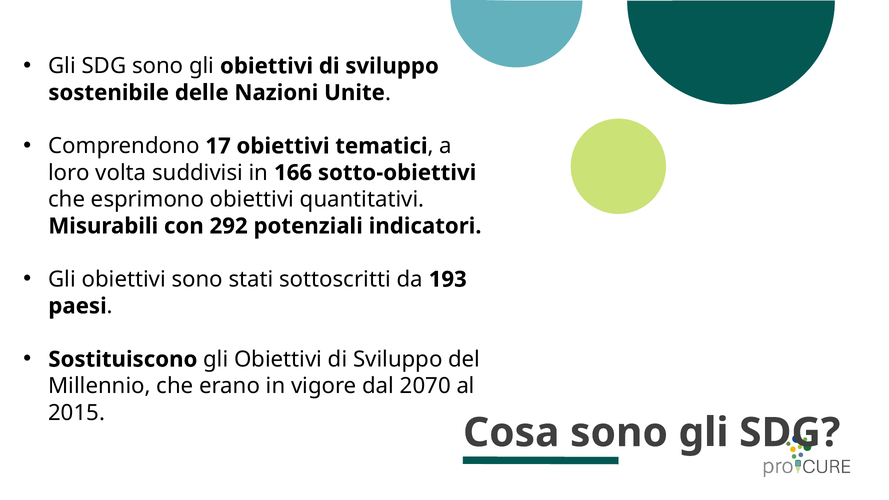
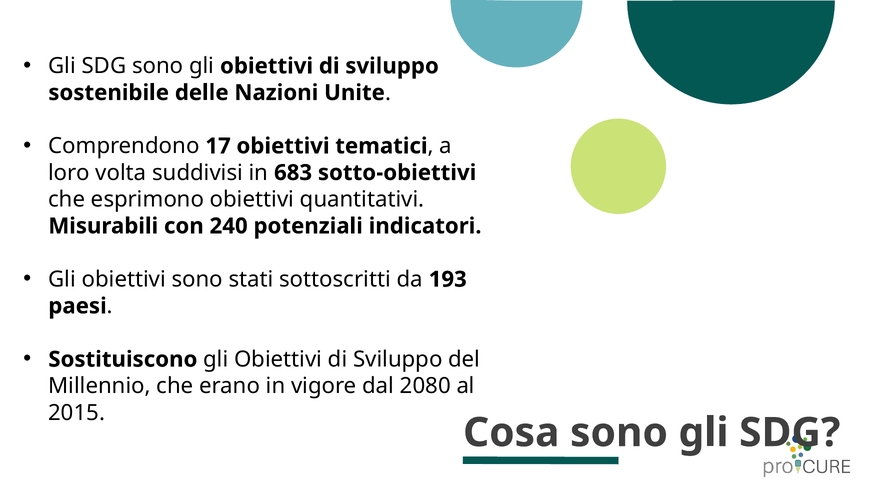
166: 166 -> 683 (293, 173)
292: 292 -> 240 (229, 226)
2070: 2070 -> 2080 (425, 386)
